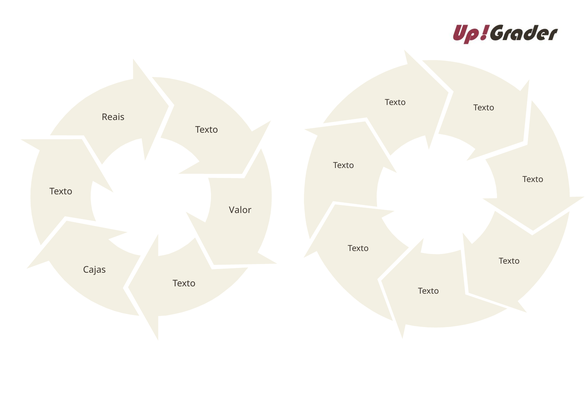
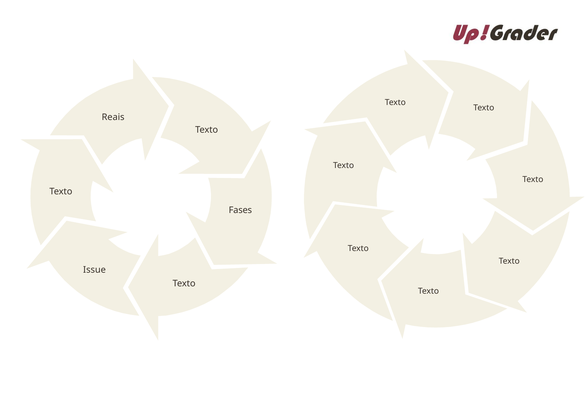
Valor: Valor -> Fases (240, 210)
Cajas: Cajas -> Issue (94, 270)
